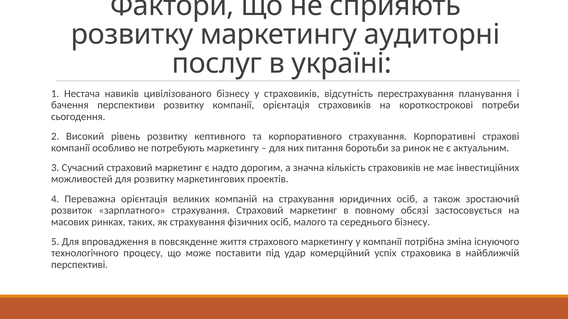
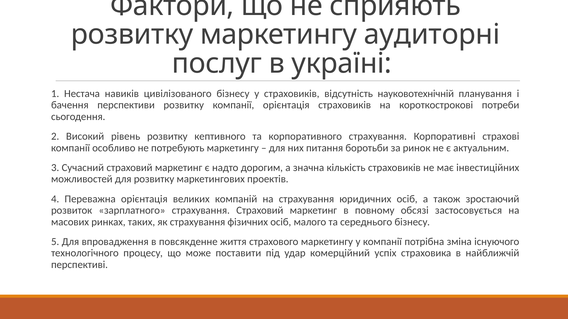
перестрахування: перестрахування -> науковотехнiчнiй (416, 94)
